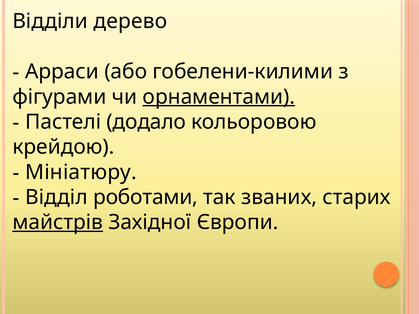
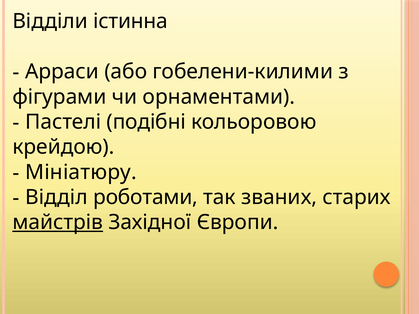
дерево: дерево -> істинна (131, 21)
орнаментами underline: present -> none (219, 97)
додало: додало -> подібні (146, 122)
